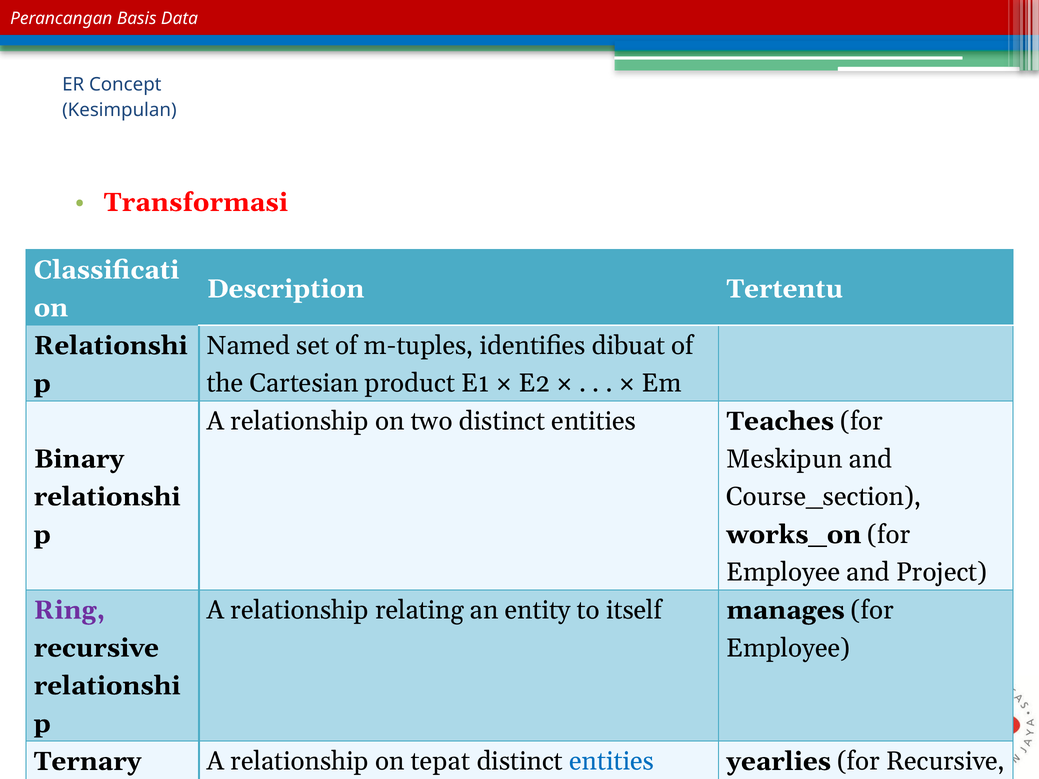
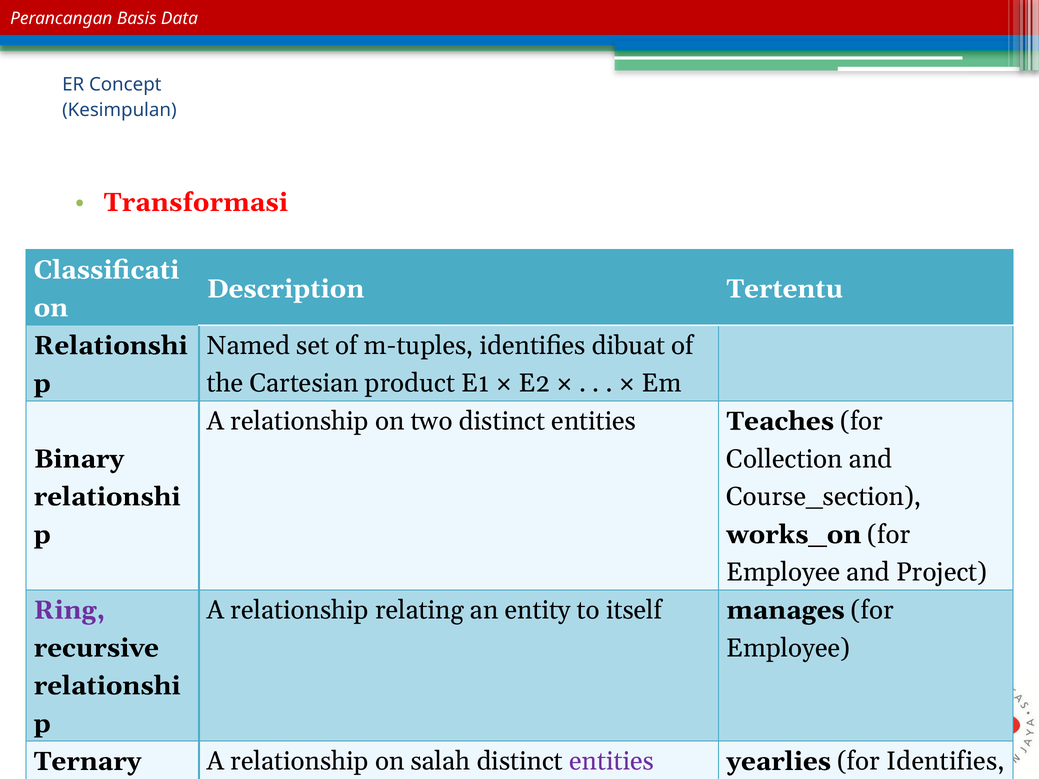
Meskipun: Meskipun -> Collection (785, 459)
tepat: tepat -> salah (441, 762)
entities colour: blue -> purple (612, 762)
for Recursive: Recursive -> Identifies (945, 762)
